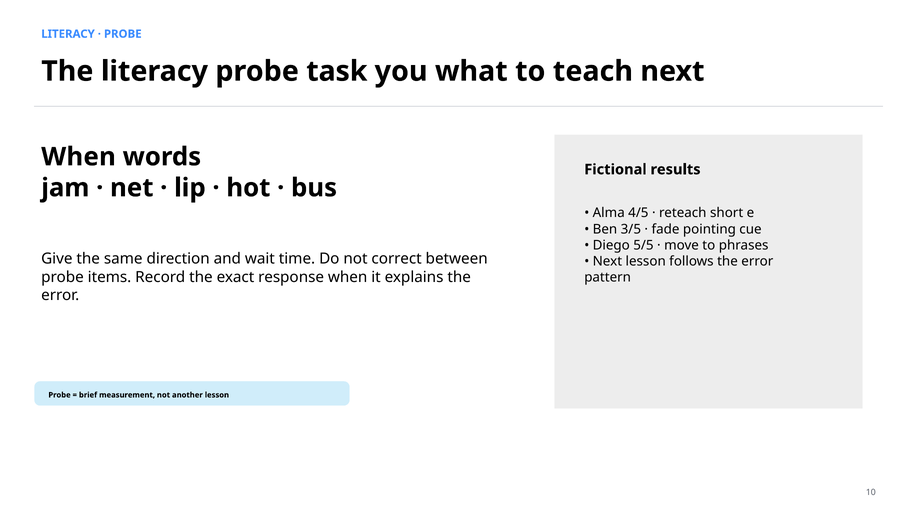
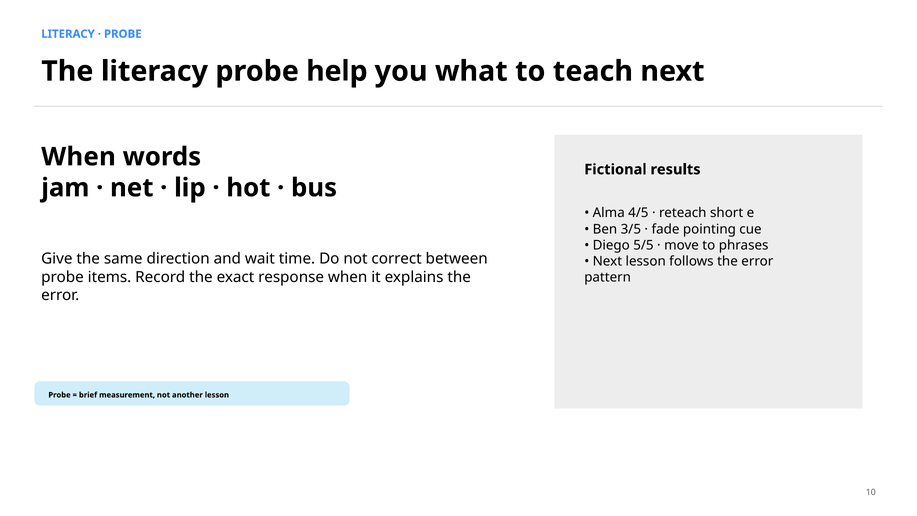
task: task -> help (337, 71)
